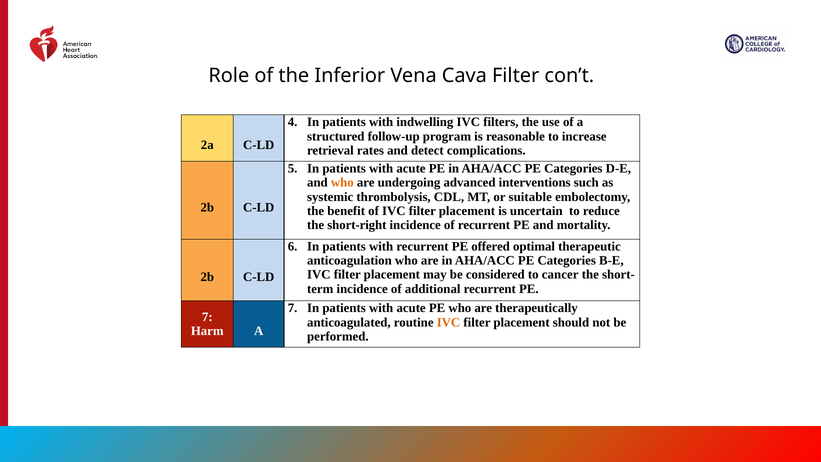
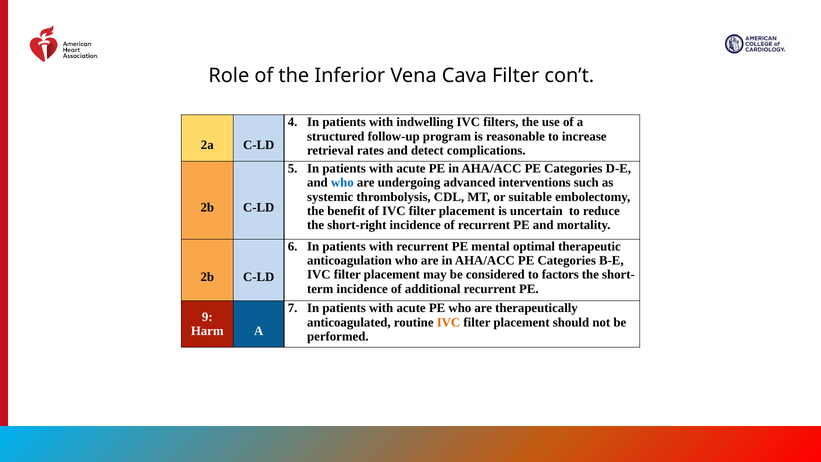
who colour: orange -> blue (342, 182)
offered: offered -> mental (491, 246)
cancer: cancer -> factors (560, 275)
7: 7 -> 9 (207, 317)
